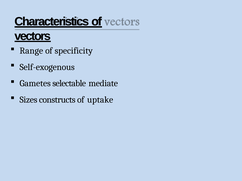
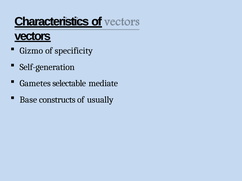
Range: Range -> Gizmo (31, 51)
Self-exogenous: Self-exogenous -> Self-generation (47, 67)
Sizes: Sizes -> Base (28, 100)
uptake: uptake -> usually (100, 100)
